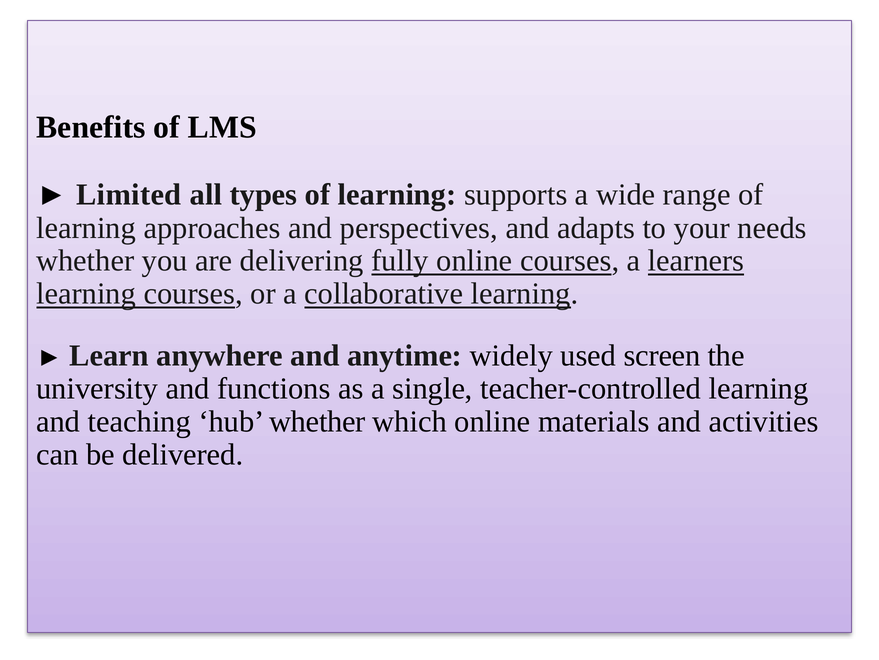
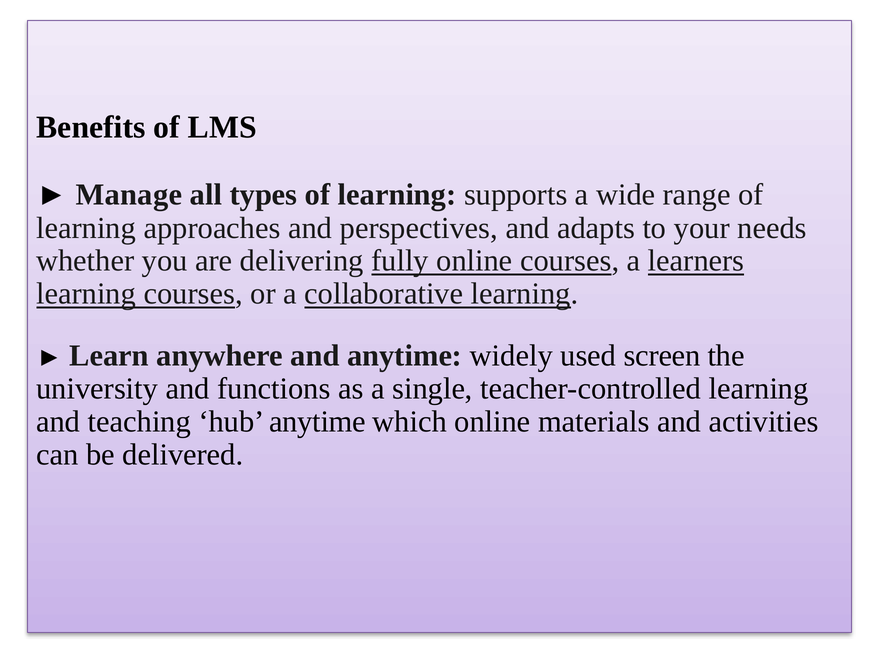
Limited: Limited -> Manage (129, 195)
hub whether: whether -> anytime (317, 421)
